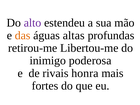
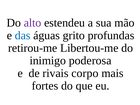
das colour: orange -> blue (23, 35)
altas: altas -> grito (74, 35)
honra: honra -> corpo (85, 73)
